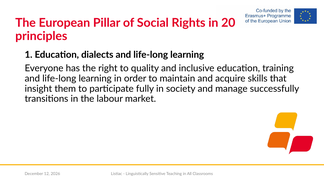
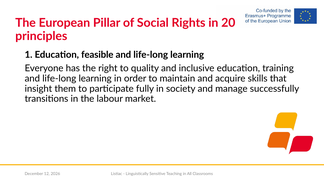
dialects: dialects -> feasible (97, 55)
